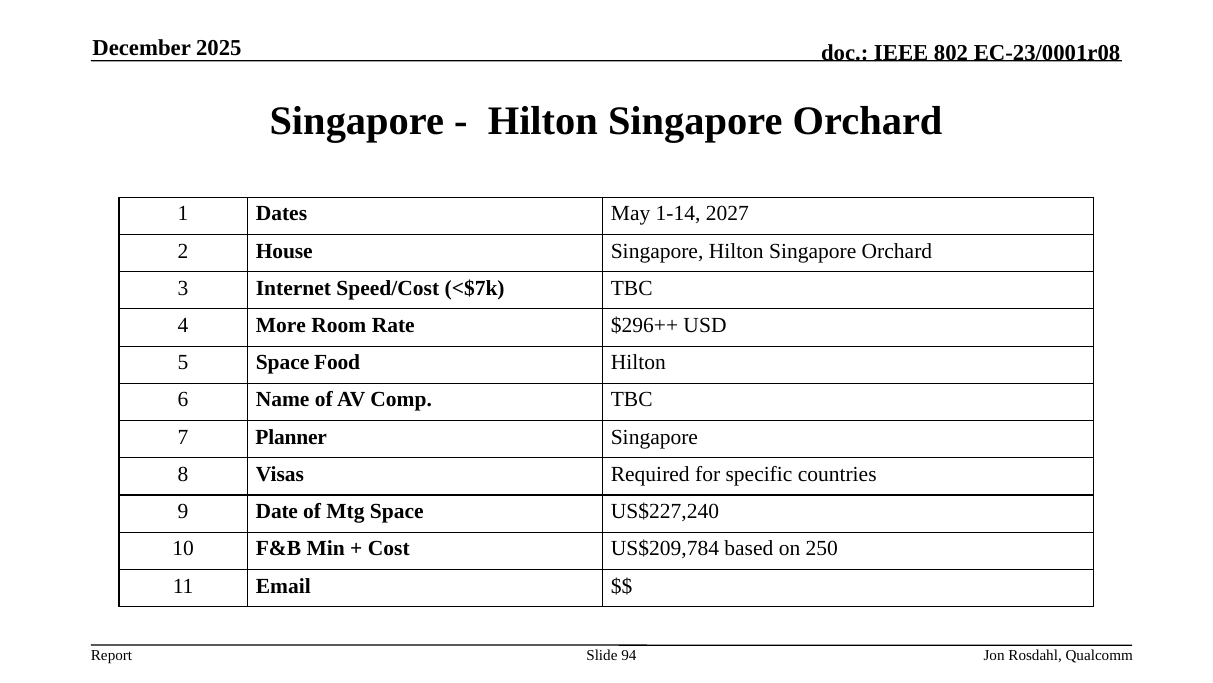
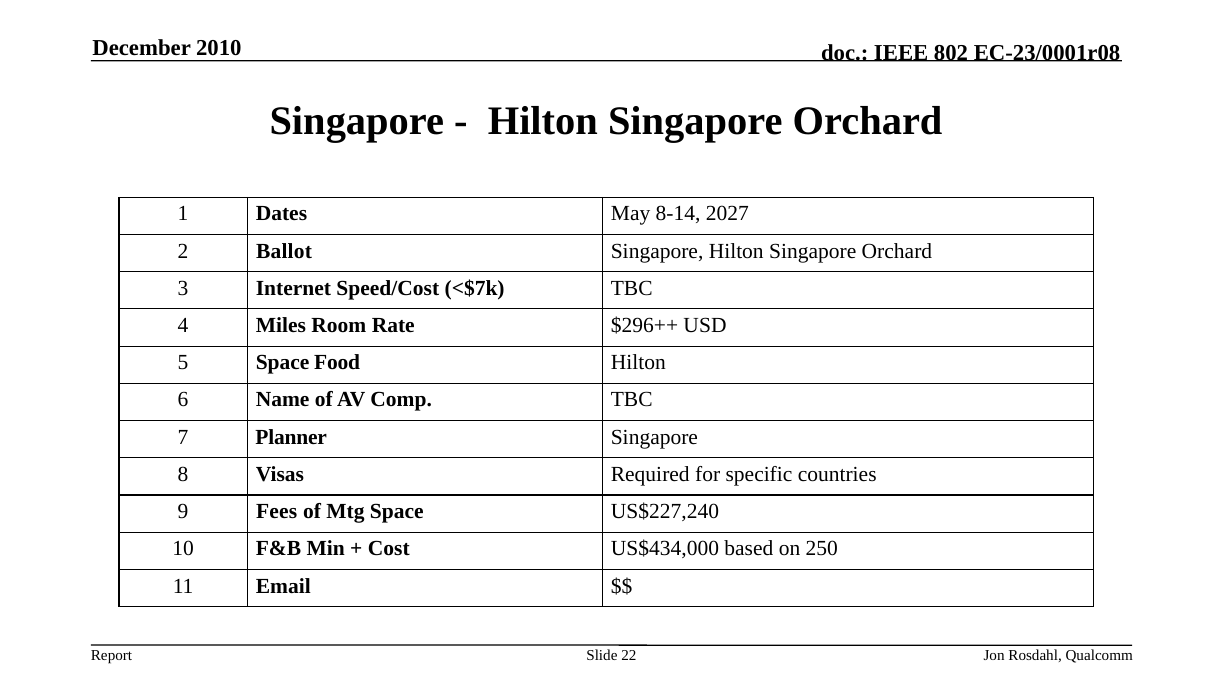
2025: 2025 -> 2010 (219, 48)
1-14: 1-14 -> 8-14 (678, 214)
House: House -> Ballot (284, 251)
More: More -> Miles (281, 325)
Date: Date -> Fees (277, 511)
US$209,784: US$209,784 -> US$434,000 (665, 548)
94: 94 -> 22 (629, 654)
